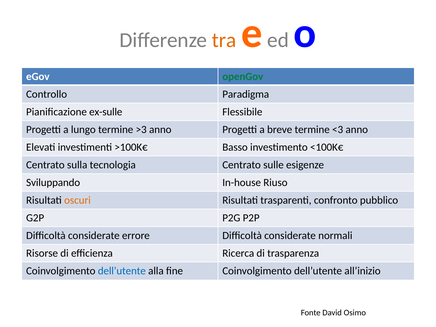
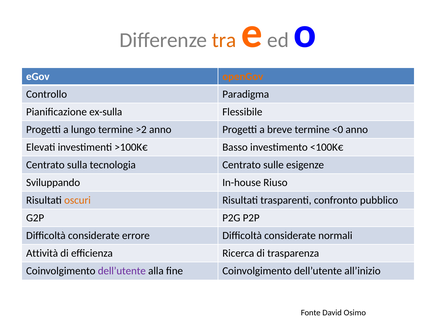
openGov colour: green -> orange (243, 77)
ex-sulle: ex-sulle -> ex-sulla (106, 112)
>3: >3 -> >2 (141, 130)
<3: <3 -> <0 (338, 130)
Risorse: Risorse -> Attività (42, 253)
dell’utente colour: blue -> purple (122, 271)
